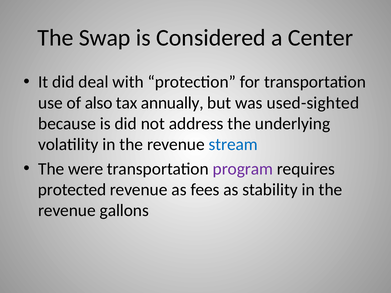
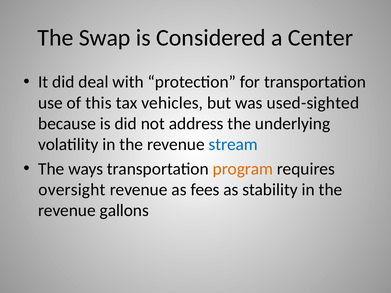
also: also -> this (98, 103)
annually: annually -> vehicles (172, 103)
were: were -> ways (86, 169)
program colour: purple -> orange (243, 169)
protected: protected -> oversight (72, 190)
